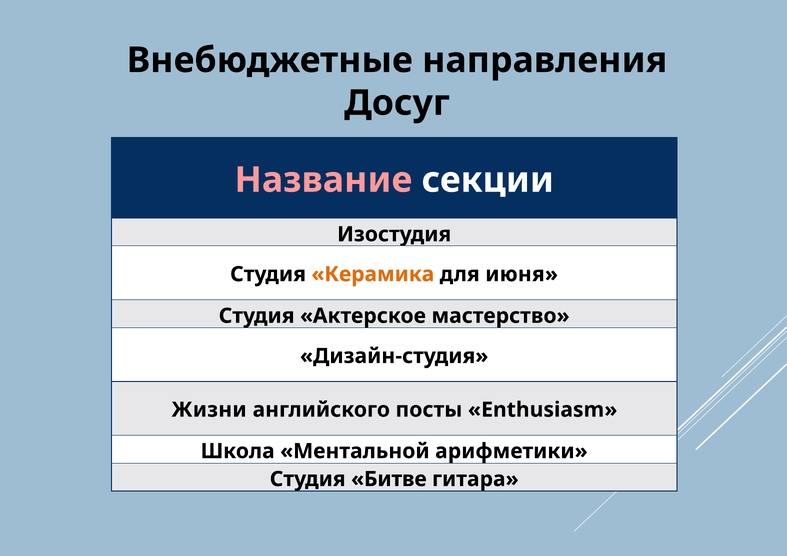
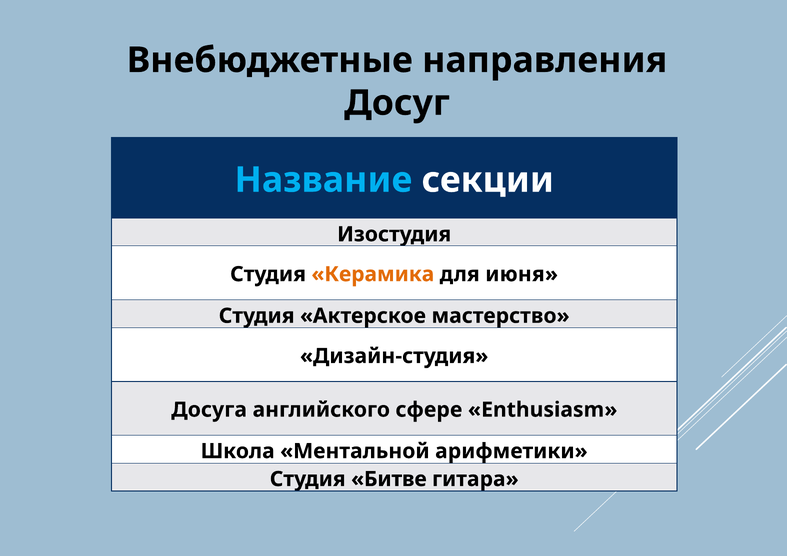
Название colour: pink -> light blue (323, 180)
Жизни: Жизни -> Досуга (209, 410)
посты: посты -> сфере (429, 410)
